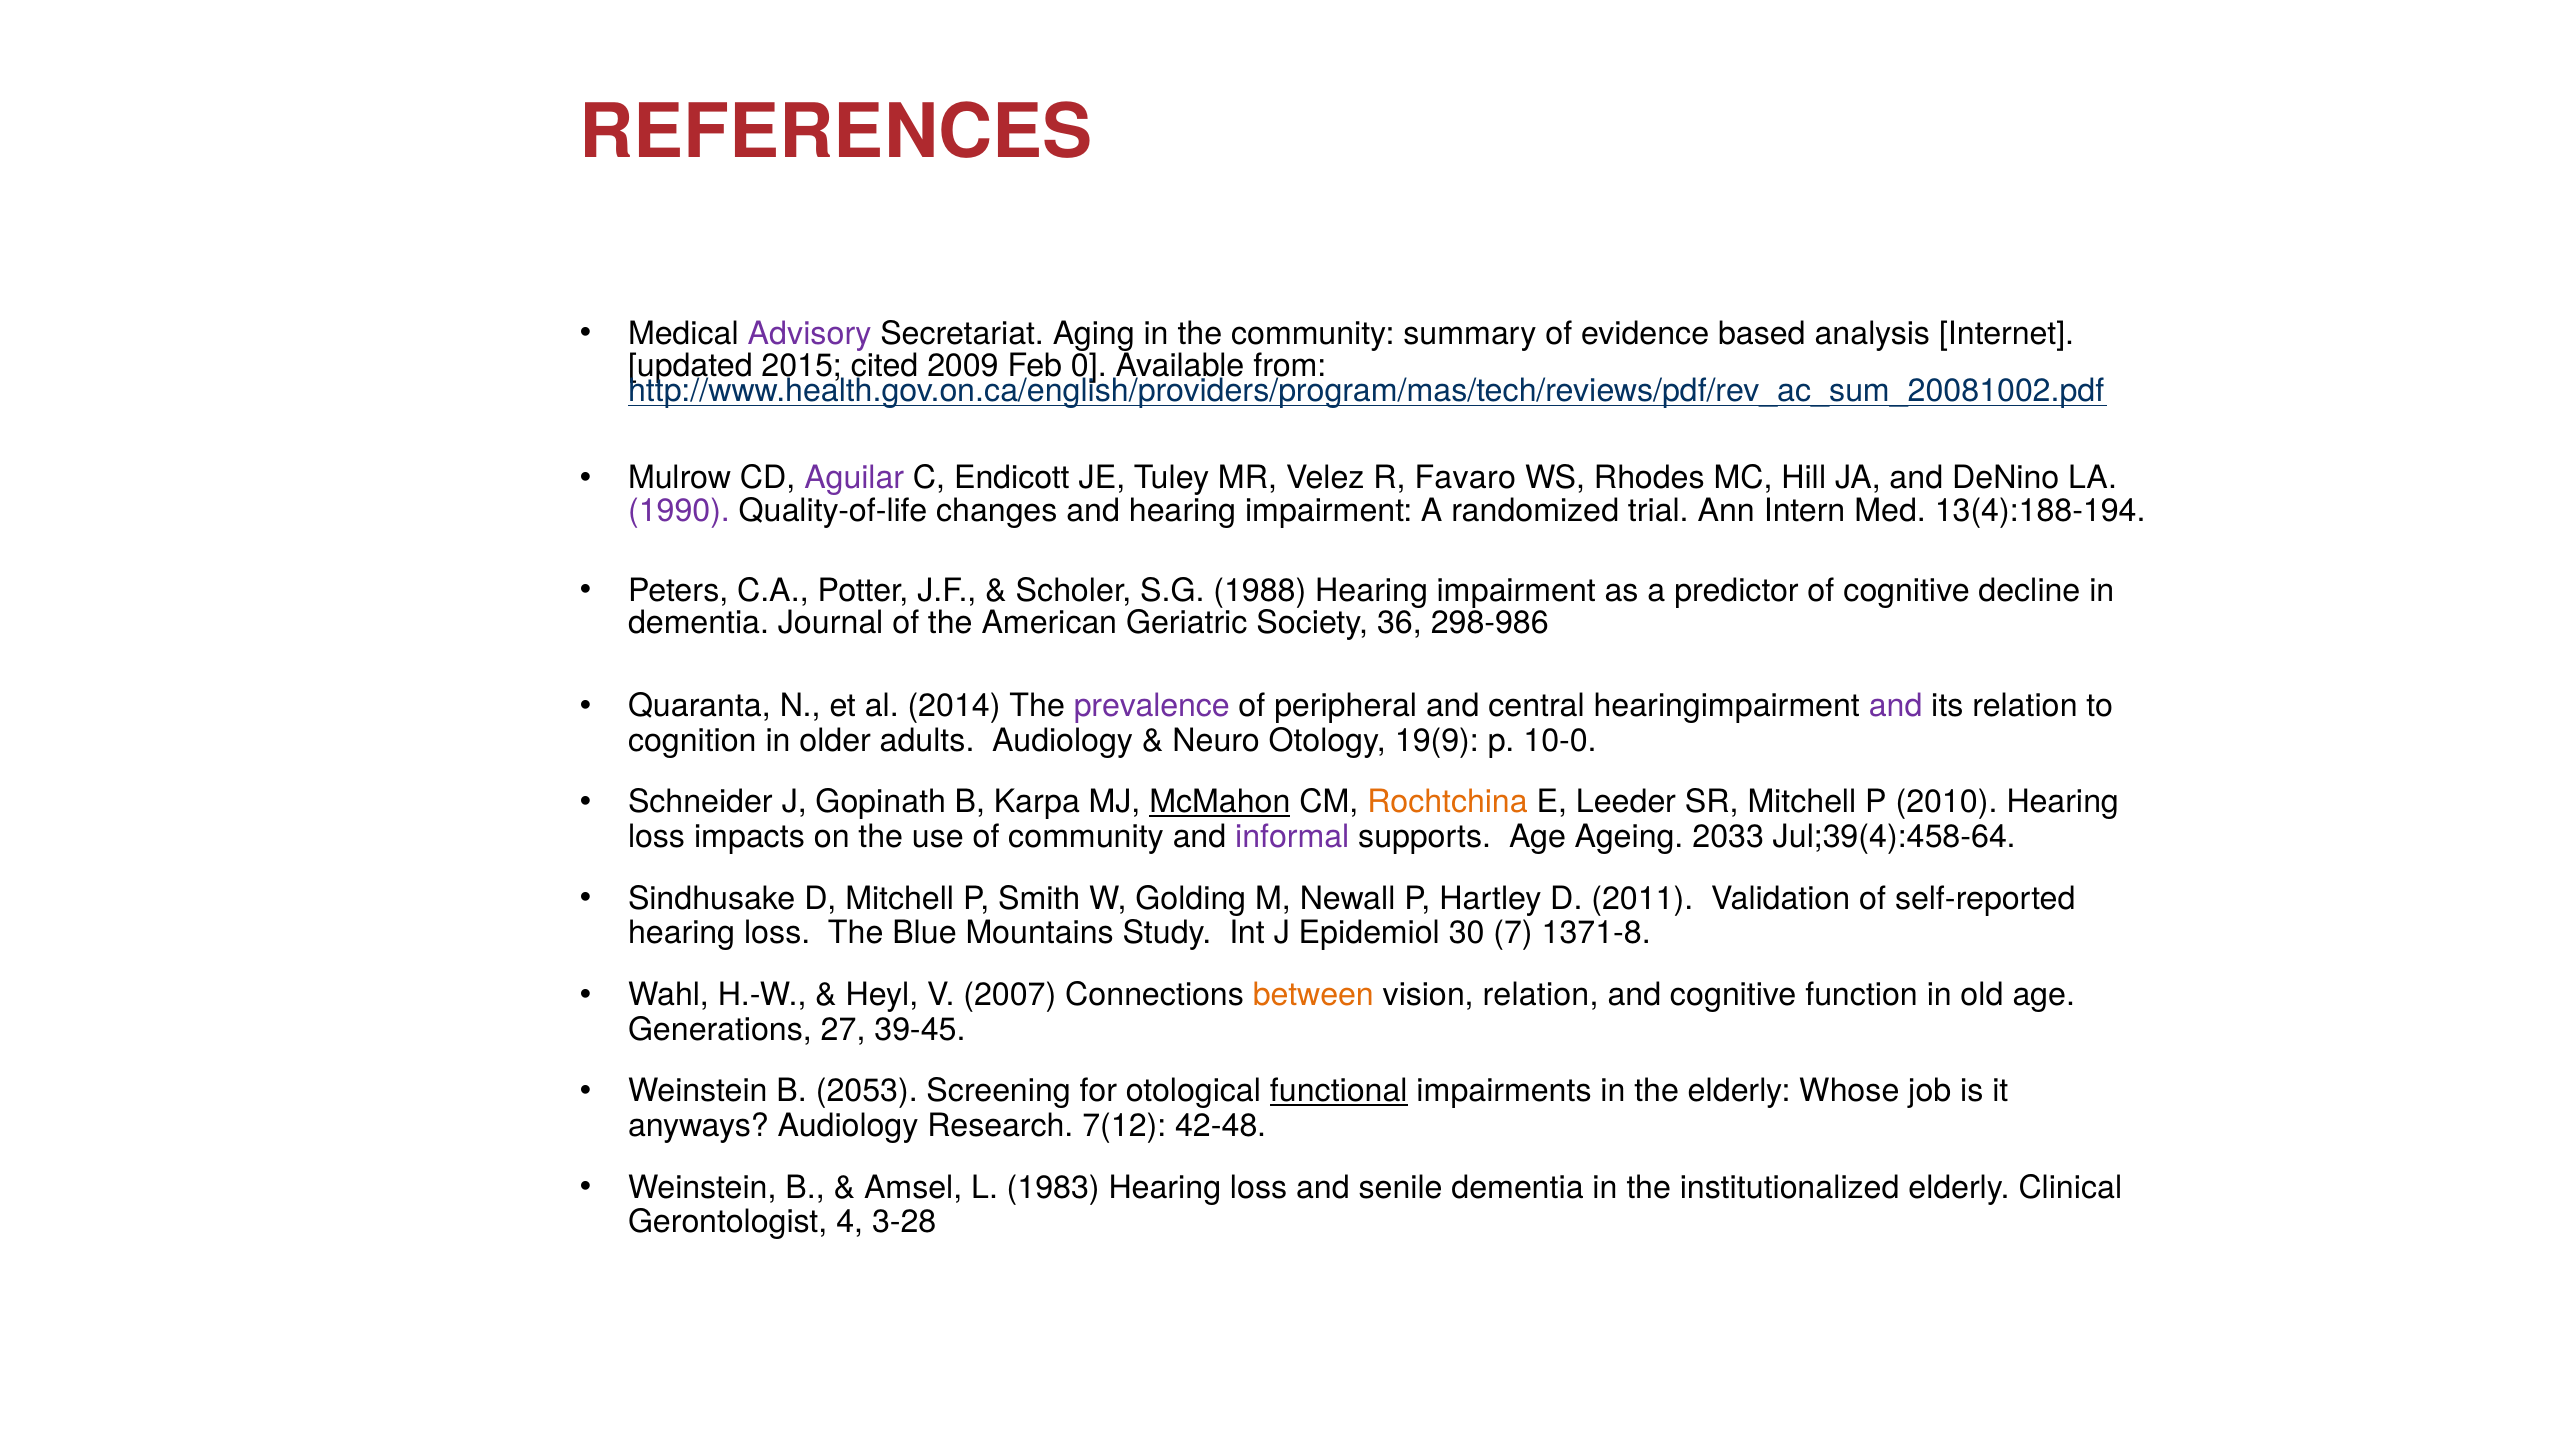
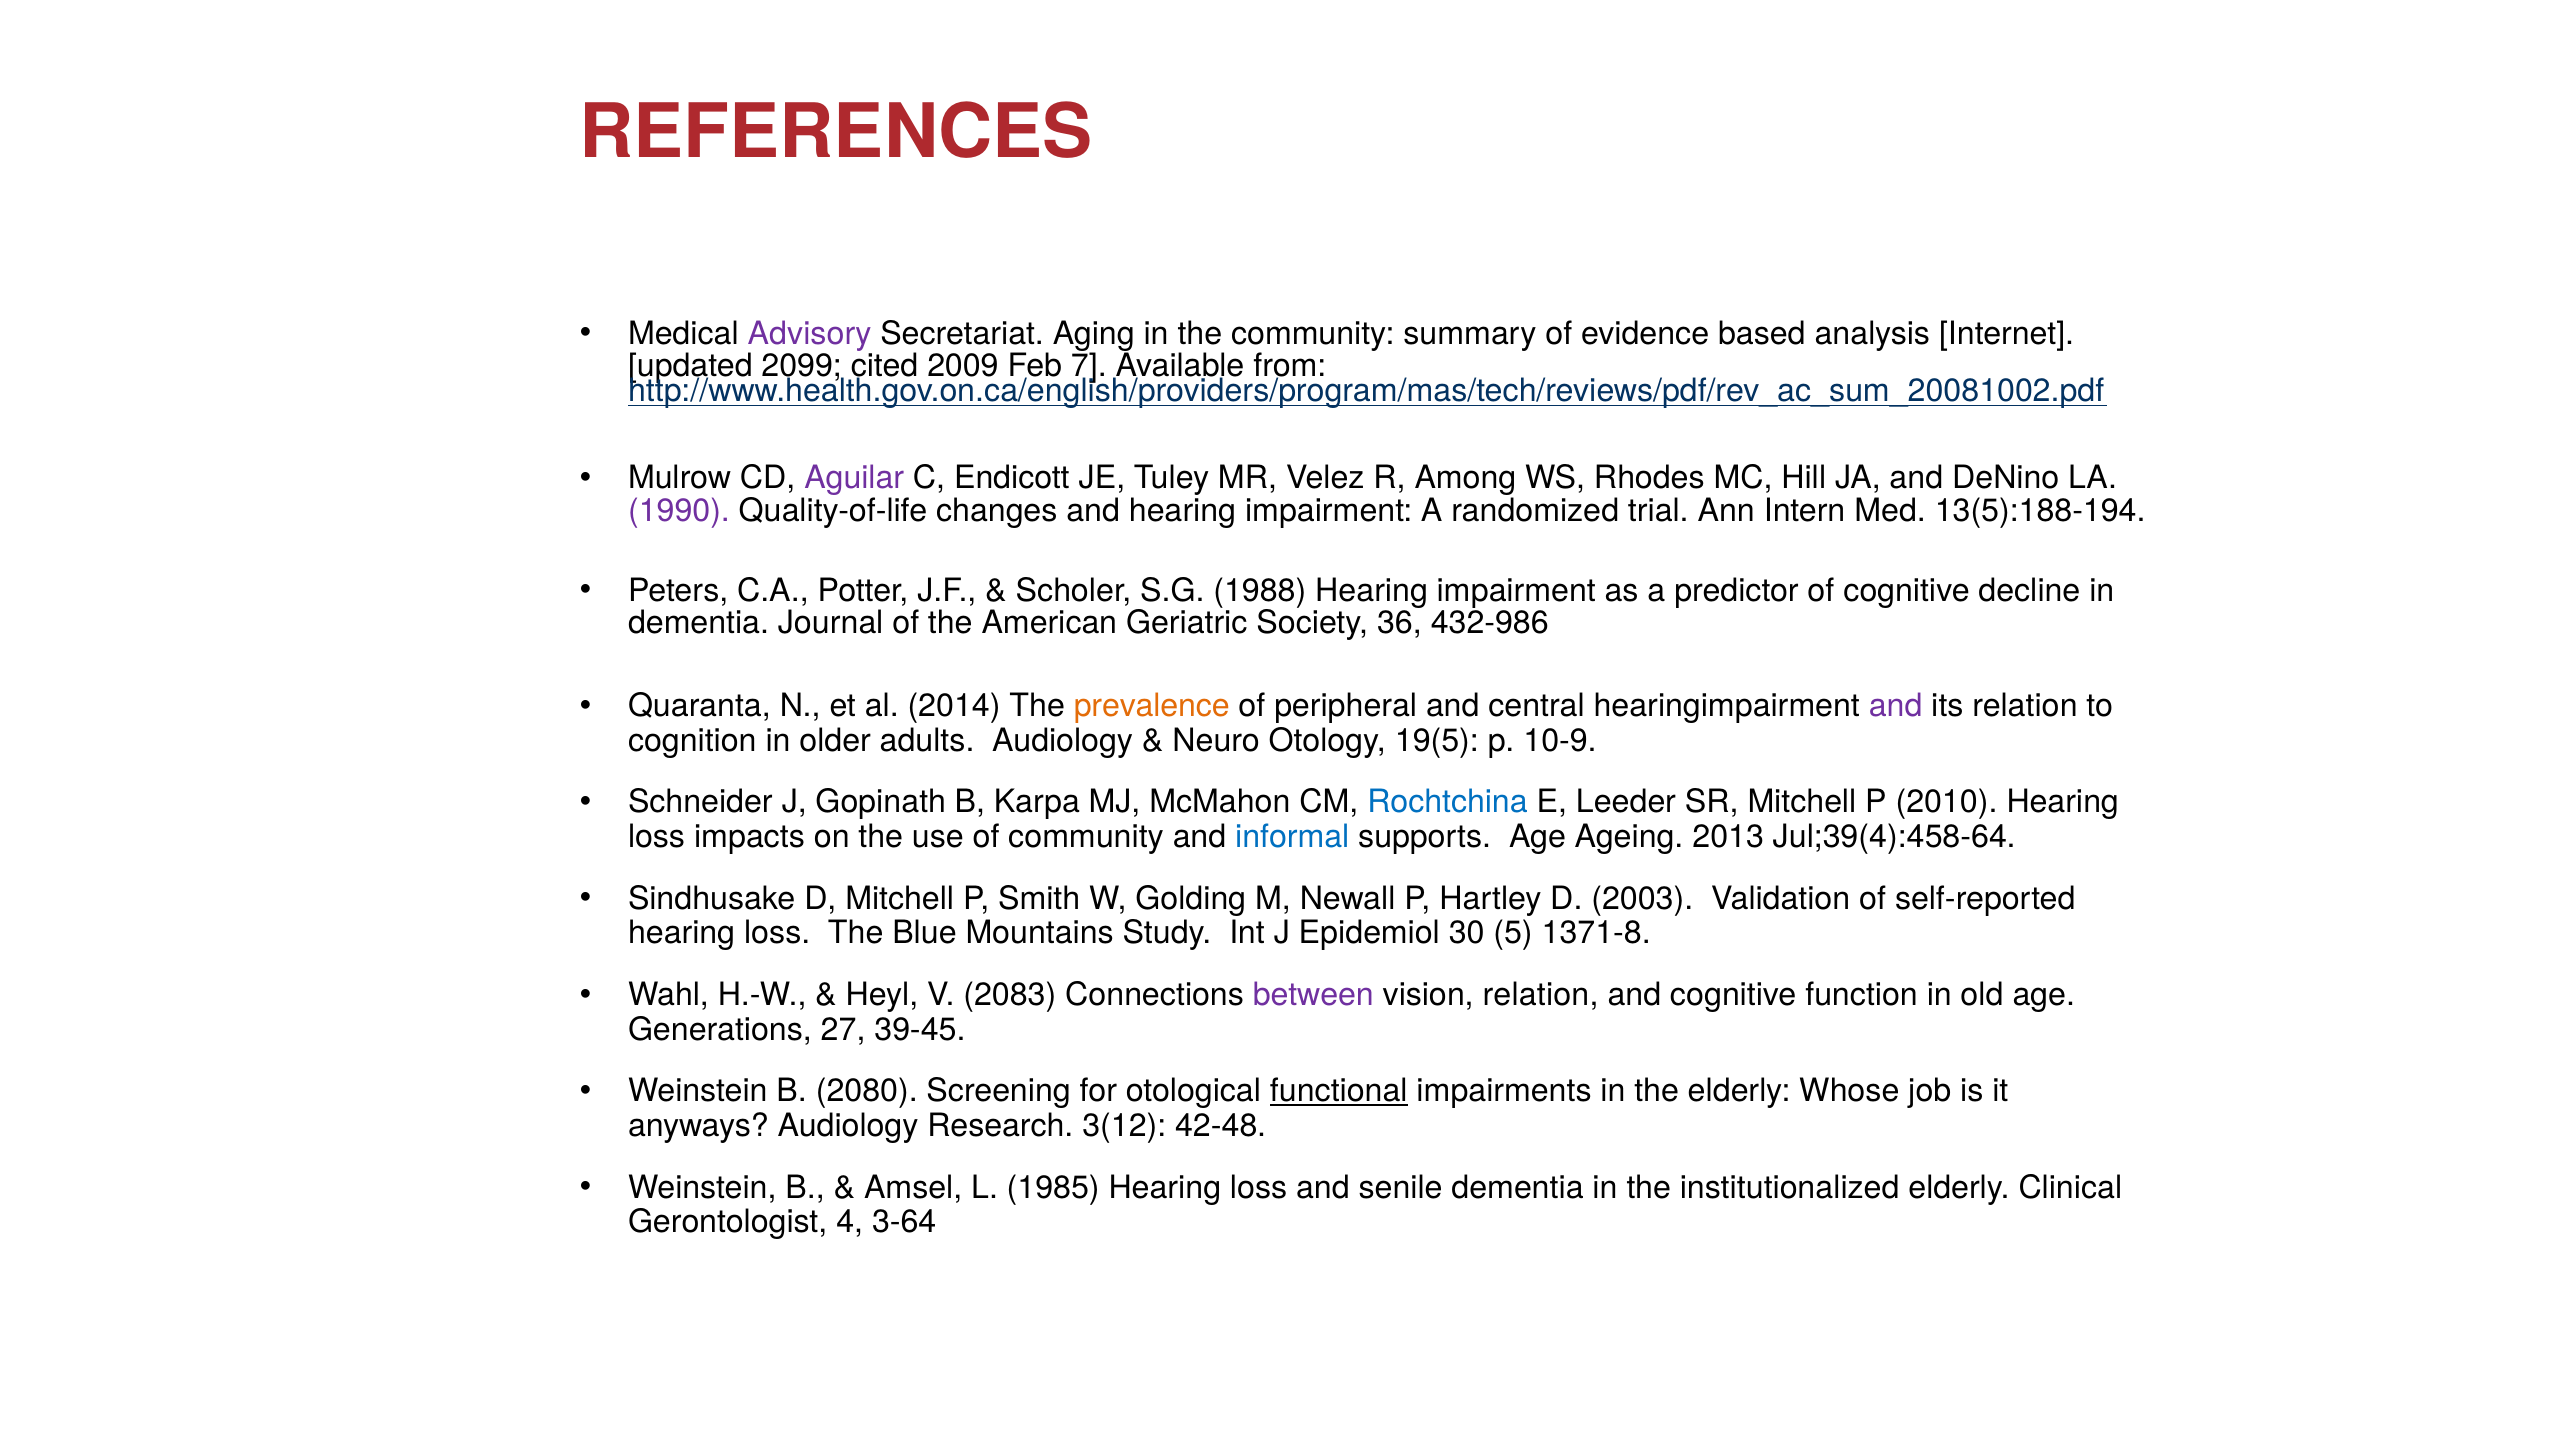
2015: 2015 -> 2099 (802, 366)
0: 0 -> 7 (1089, 366)
Favaro: Favaro -> Among (1465, 478)
13(4):188-194: 13(4):188-194 -> 13(5):188-194 (2040, 510)
298-986: 298-986 -> 432-986 (1490, 623)
prevalence colour: purple -> orange (1152, 706)
19(9: 19(9 -> 19(5 (1437, 740)
10-0: 10-0 -> 10-9 (1560, 740)
McMahon underline: present -> none (1220, 802)
Rochtchina colour: orange -> blue (1447, 802)
informal colour: purple -> blue (1292, 837)
2033: 2033 -> 2013 (1728, 837)
2011: 2011 -> 2003 (1642, 898)
7: 7 -> 5 (1513, 933)
2007: 2007 -> 2083 (1010, 995)
between colour: orange -> purple (1313, 995)
2053: 2053 -> 2080 (867, 1091)
7(12: 7(12 -> 3(12 (1124, 1126)
1983: 1983 -> 1985 (1053, 1188)
3-28: 3-28 -> 3-64 (904, 1222)
